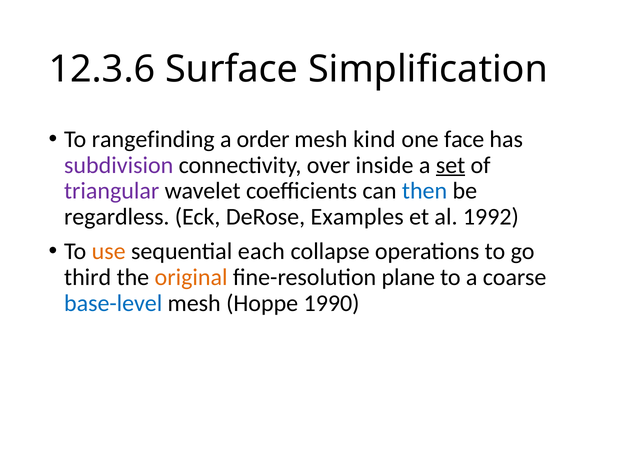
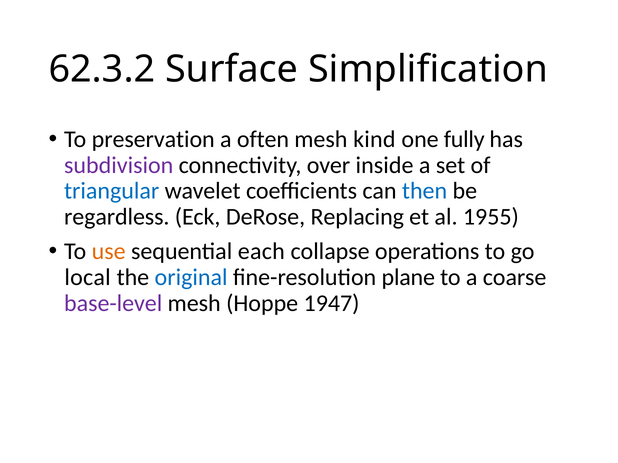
12.3.6: 12.3.6 -> 62.3.2 (102, 69)
rangefinding: rangefinding -> preservation (153, 139)
order: order -> often (263, 139)
face: face -> fully (464, 139)
set underline: present -> none (451, 165)
triangular colour: purple -> blue (112, 191)
Examples: Examples -> Replacing (357, 217)
1992: 1992 -> 1955 (491, 217)
third: third -> local (88, 278)
original colour: orange -> blue (191, 278)
base-level colour: blue -> purple (113, 304)
1990: 1990 -> 1947 (332, 304)
